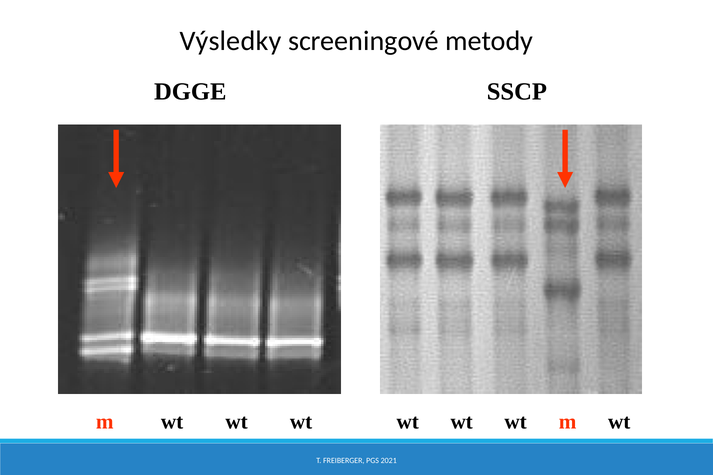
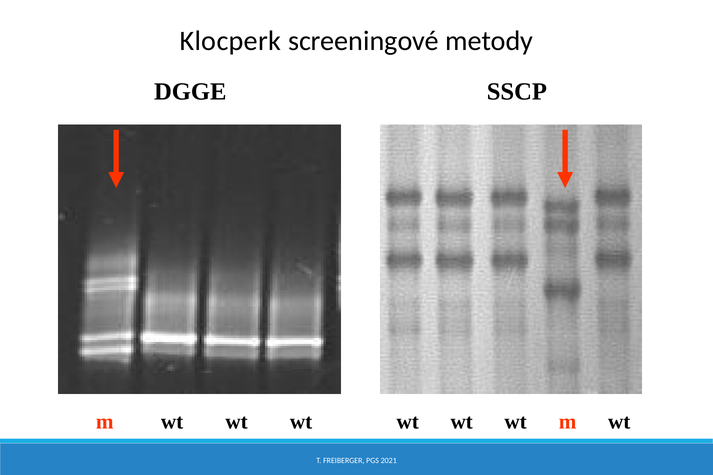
Výsledky: Výsledky -> Klocperk (230, 41)
